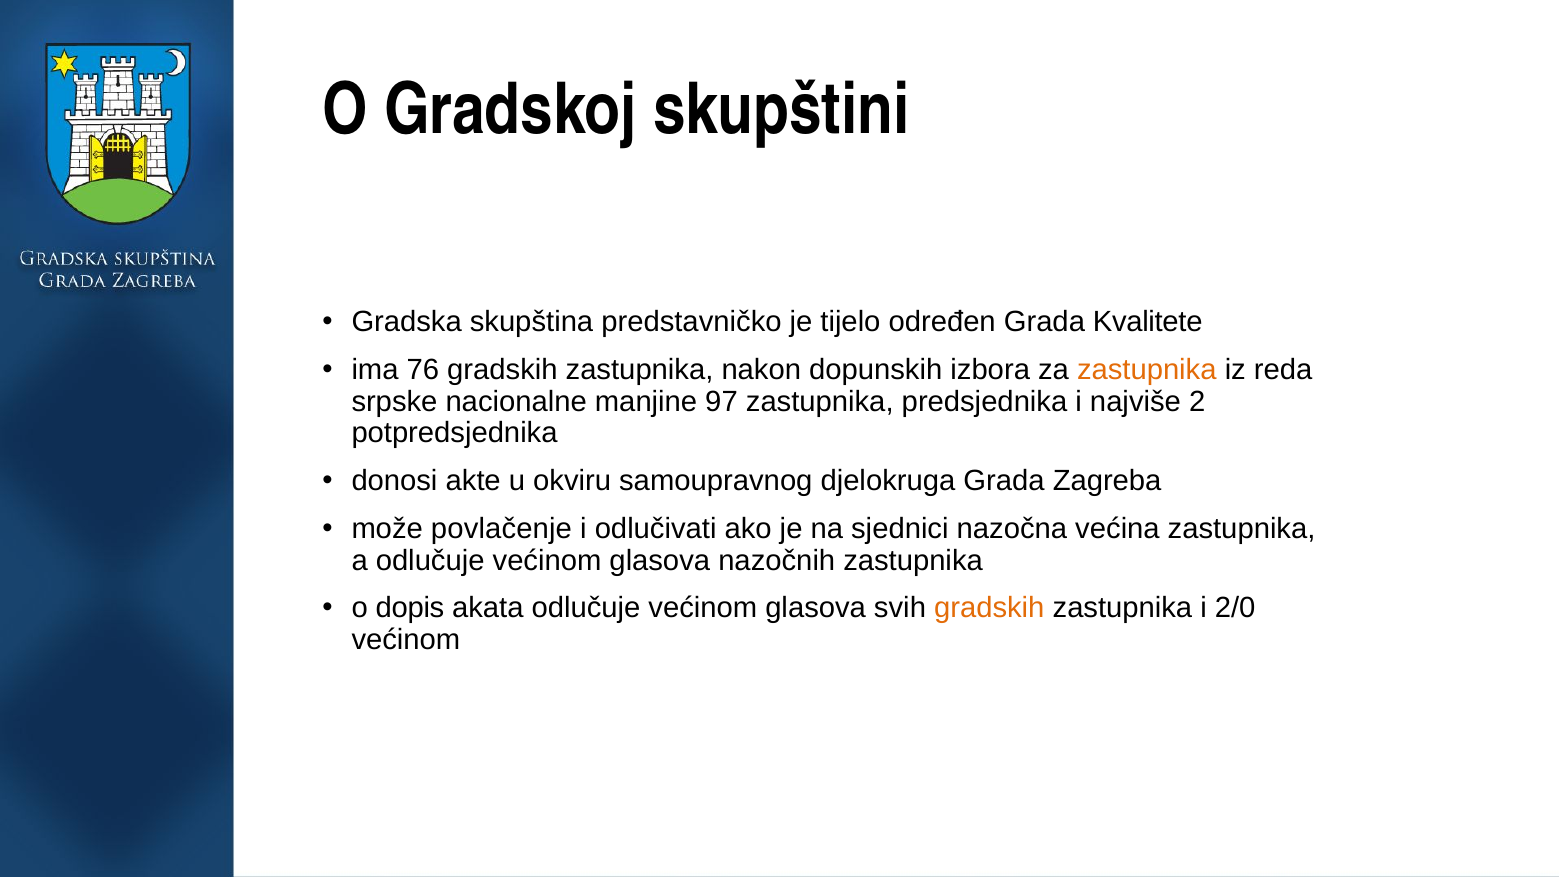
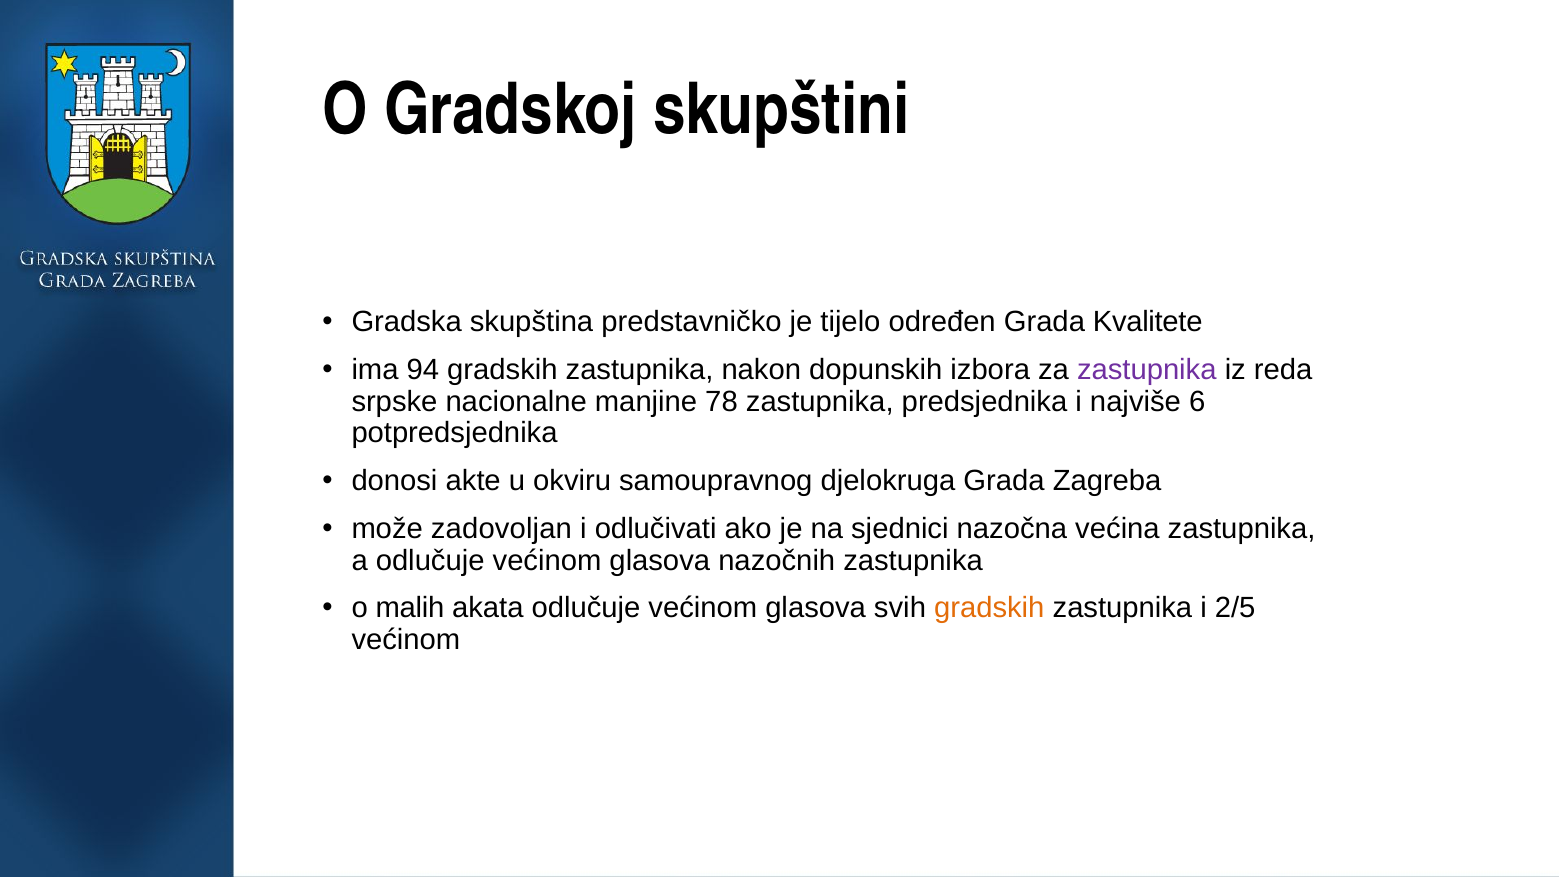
76: 76 -> 94 (423, 370)
zastupnika colour: orange -> purple (1147, 370)
97: 97 -> 78 (722, 402)
2: 2 -> 6 (1197, 402)
povlačenje: povlačenje -> zadovoljan (501, 529)
dopis: dopis -> malih (410, 608)
2/0: 2/0 -> 2/5 (1235, 608)
